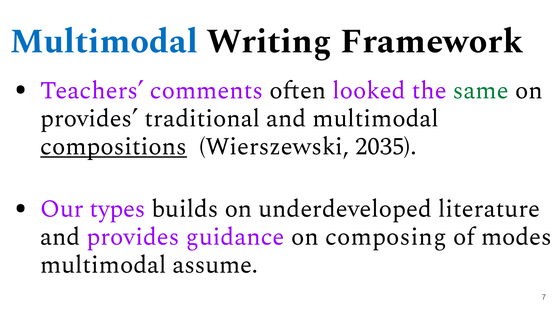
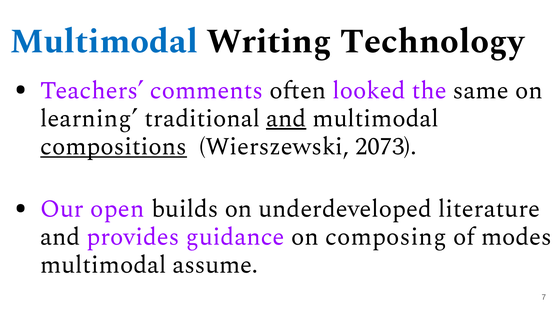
Framework: Framework -> Technology (432, 41)
same colour: green -> black (481, 90)
provides: provides -> learning (89, 118)
and underline: none -> present (286, 118)
2035: 2035 -> 2073 (386, 147)
types: types -> open (117, 209)
